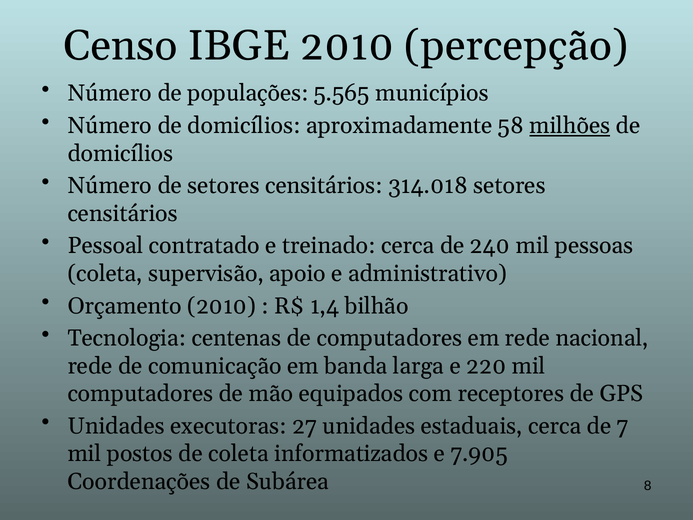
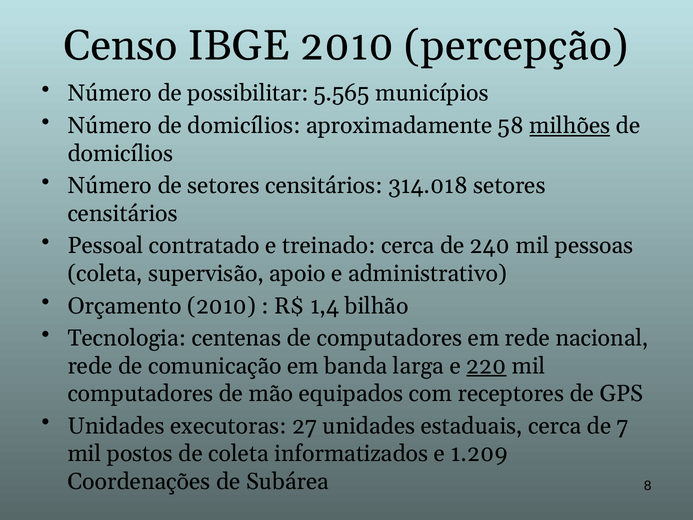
populações: populações -> possibilitar (248, 93)
220 underline: none -> present (486, 366)
7.905: 7.905 -> 1.209 (479, 454)
